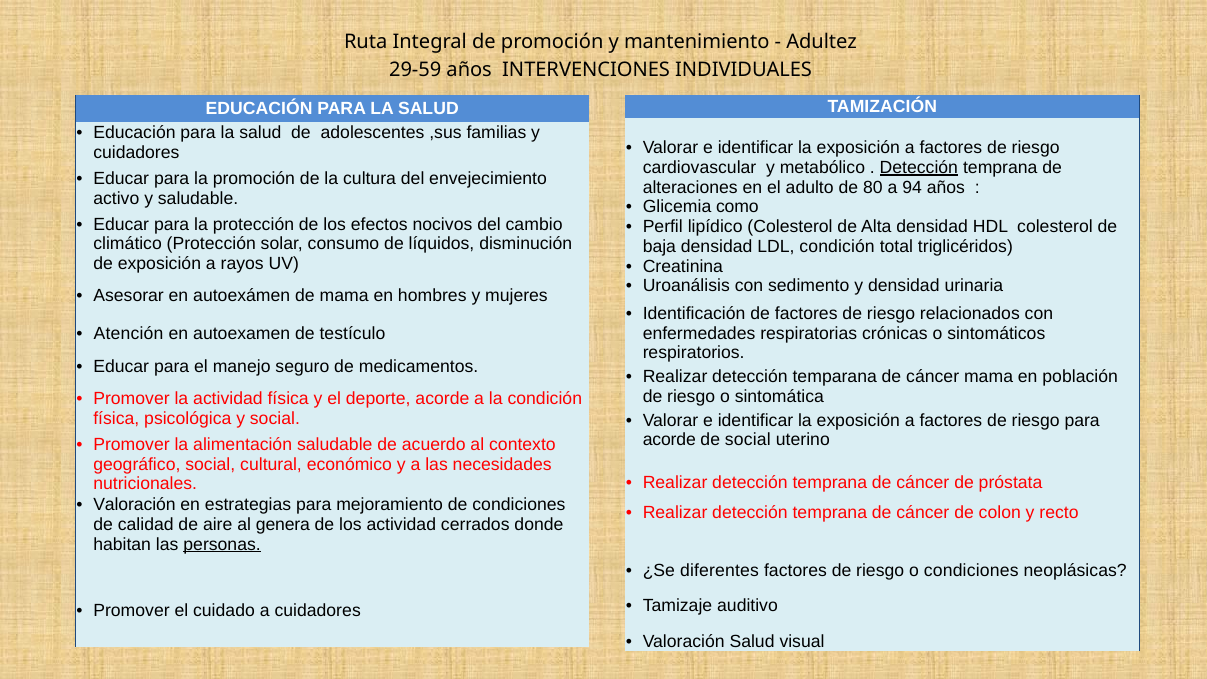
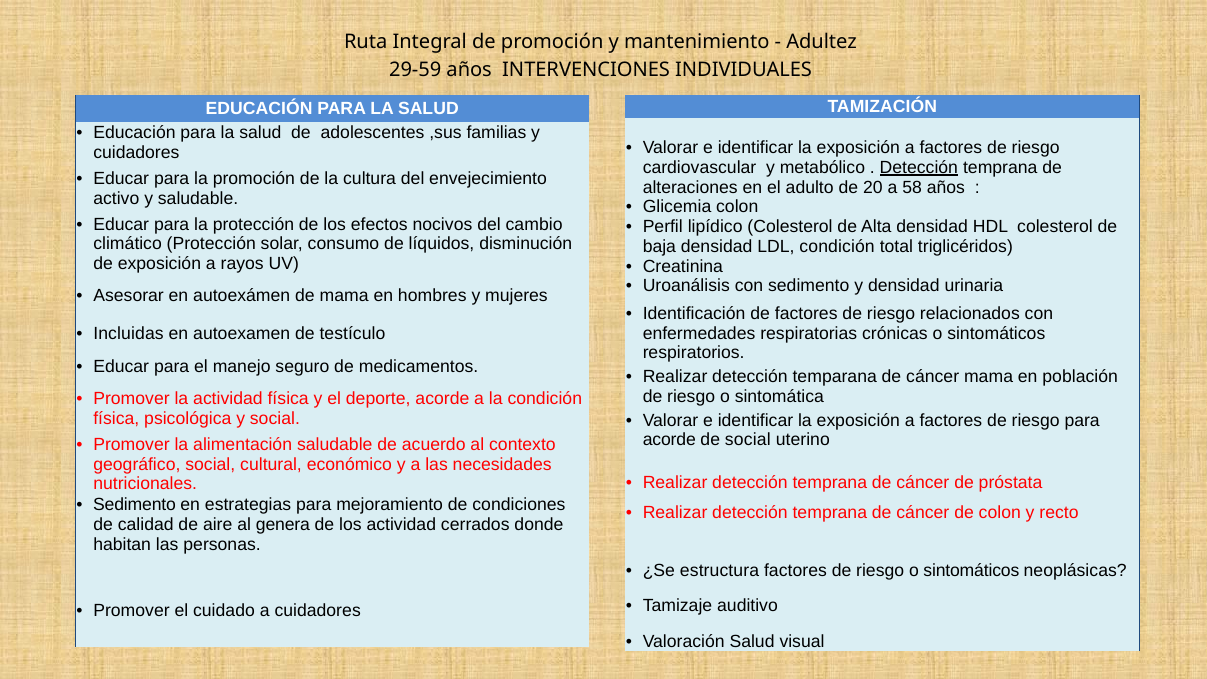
80: 80 -> 20 (873, 187)
94: 94 -> 58 (912, 187)
Glicemia como: como -> colon (737, 207)
Atención: Atención -> Incluidas (129, 333)
Valoración: Valoración -> Sedimento (135, 505)
personas underline: present -> none (222, 544)
diferentes: diferentes -> estructura (720, 570)
riesgo o condiciones: condiciones -> sintomáticos (971, 570)
